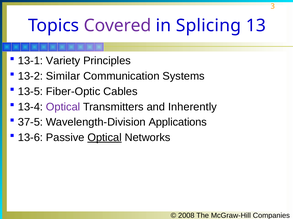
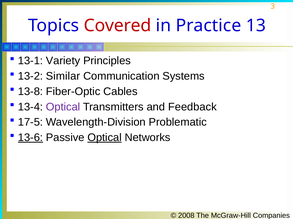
Covered colour: purple -> red (118, 26)
Splicing: Splicing -> Practice (208, 26)
13-5: 13-5 -> 13-8 (30, 92)
Inherently: Inherently -> Feedback (192, 107)
37-5: 37-5 -> 17-5 (30, 123)
Applications: Applications -> Problematic (178, 123)
13-6 underline: none -> present (30, 138)
